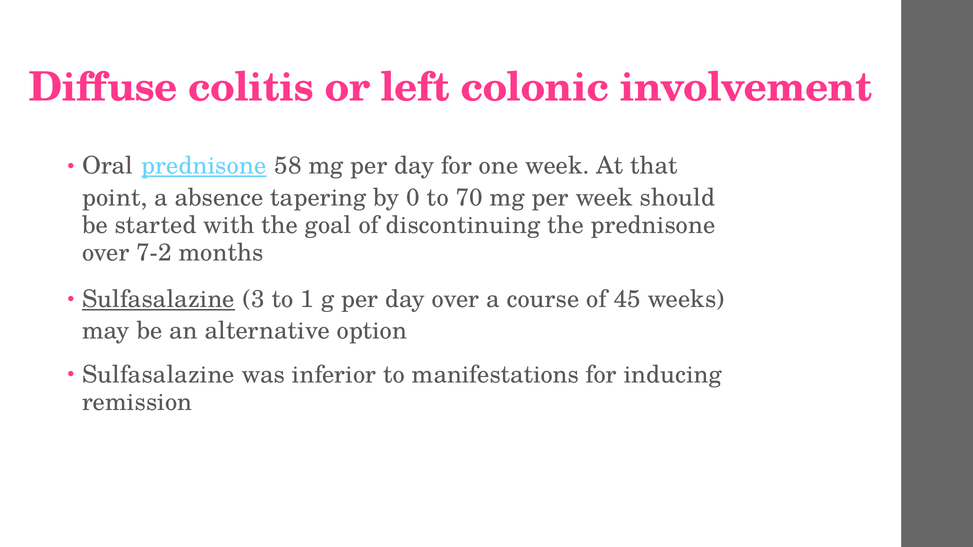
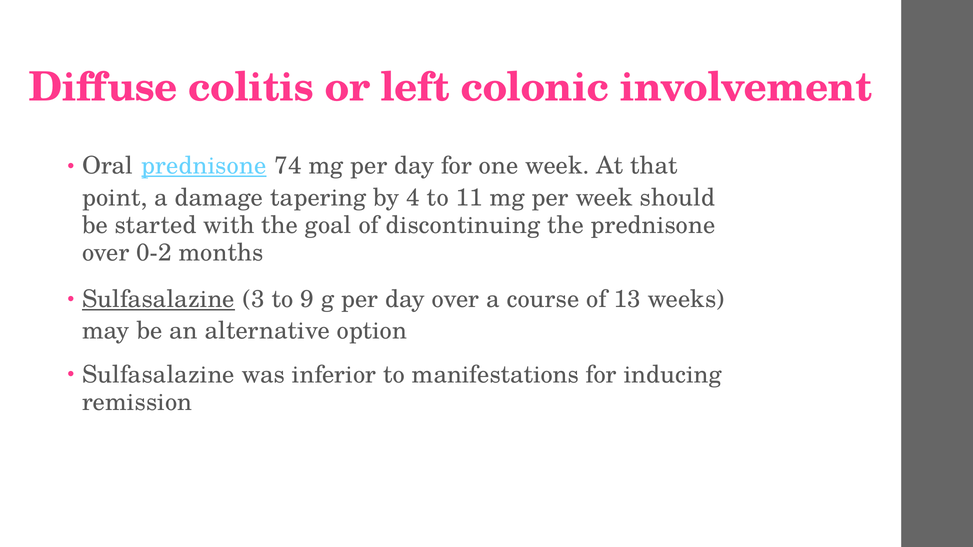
58: 58 -> 74 (288, 166)
absence: absence -> damage (219, 198)
0: 0 -> 4 (413, 198)
70: 70 -> 11 (469, 198)
7-2: 7-2 -> 0-2 (154, 253)
1: 1 -> 9 (307, 299)
45: 45 -> 13 (627, 299)
